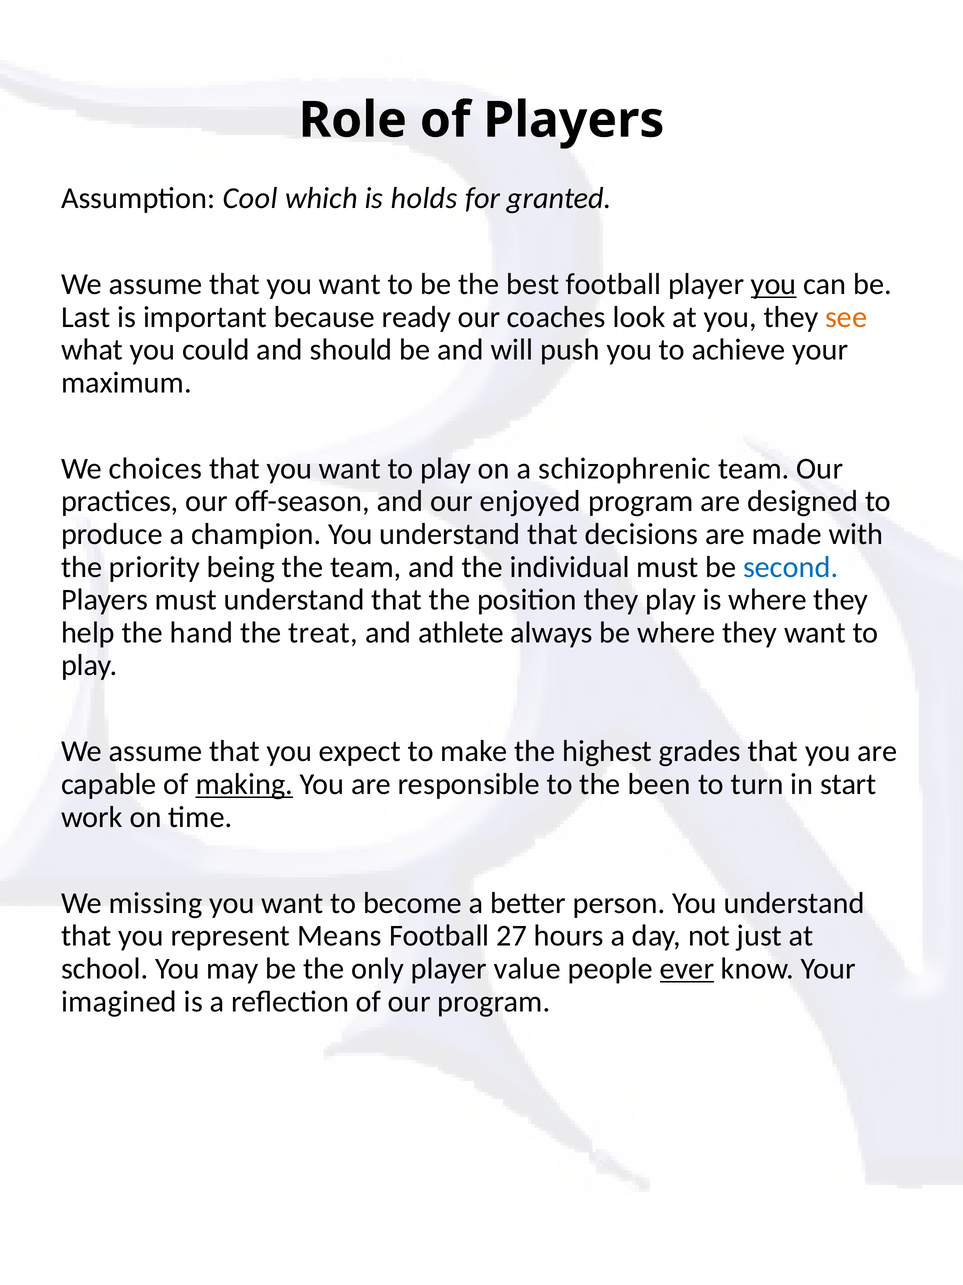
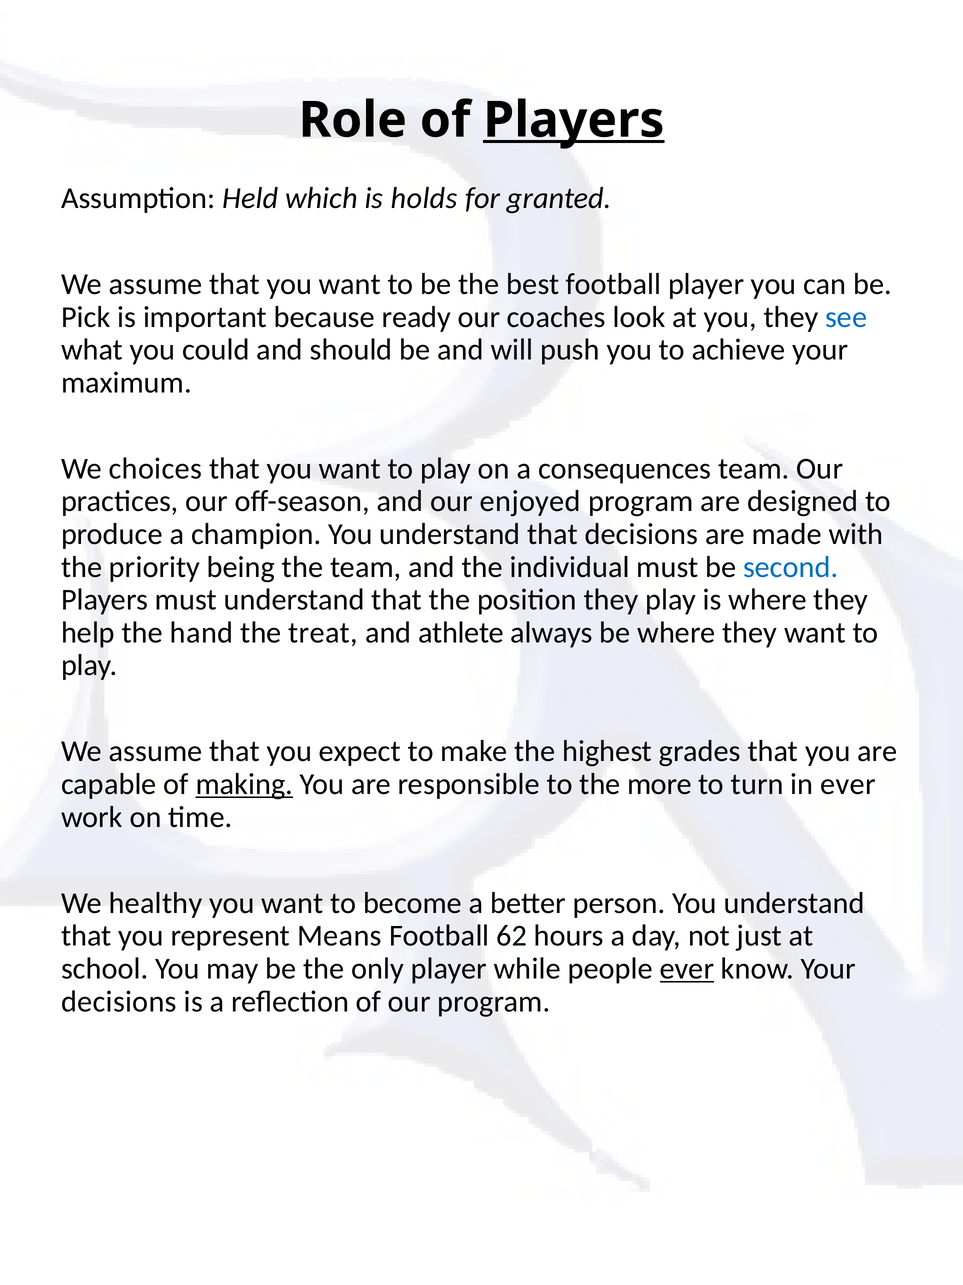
Players underline: none -> present (574, 120)
Cool: Cool -> Held (250, 198)
you underline: present -> none (774, 284)
Last: Last -> Pick (86, 317)
see colour: orange -> blue (846, 317)
schizophrenic: schizophrenic -> consequences (625, 468)
been: been -> more (660, 784)
in start: start -> ever (848, 784)
missing: missing -> healthy (156, 902)
27: 27 -> 62 (512, 935)
value: value -> while (527, 968)
imagined: imagined -> decisions (119, 1001)
